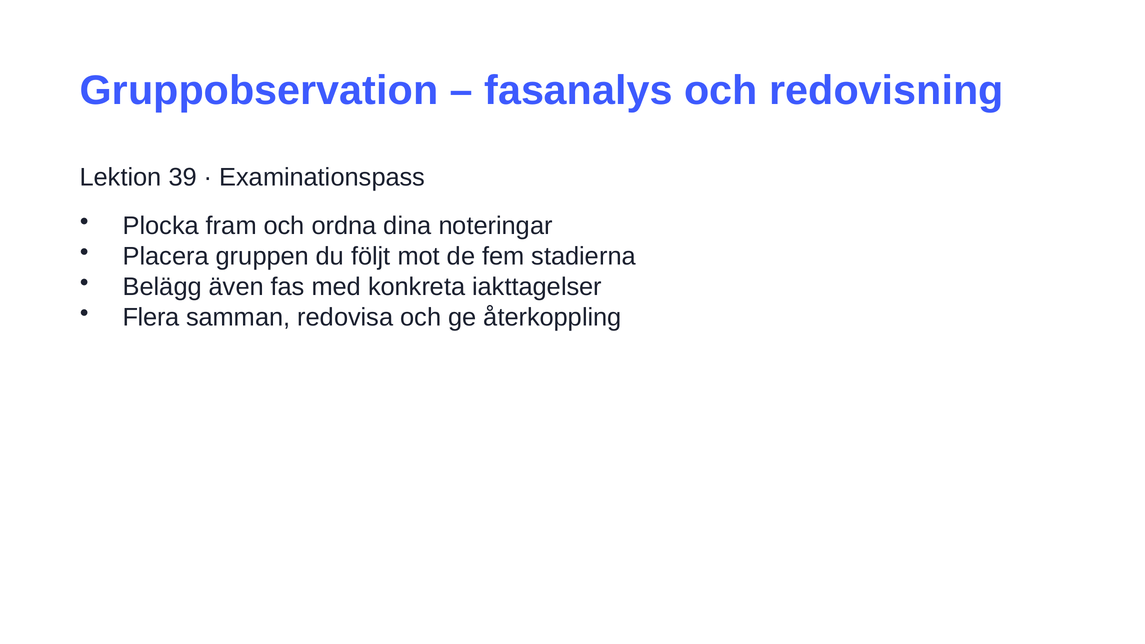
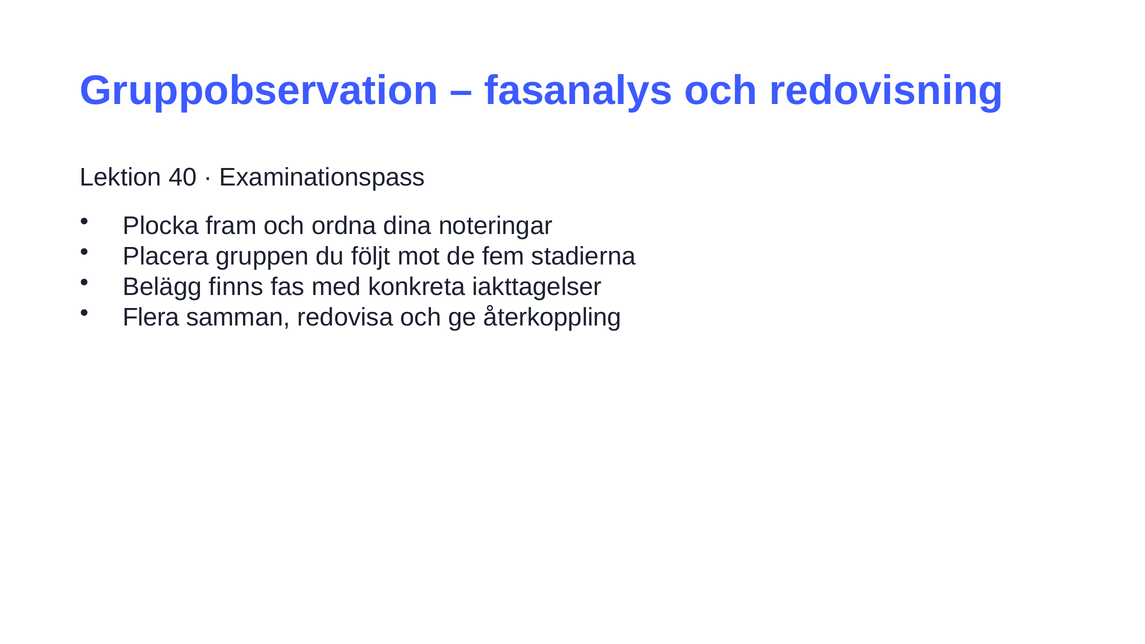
39: 39 -> 40 (183, 177)
även: även -> finns (236, 287)
